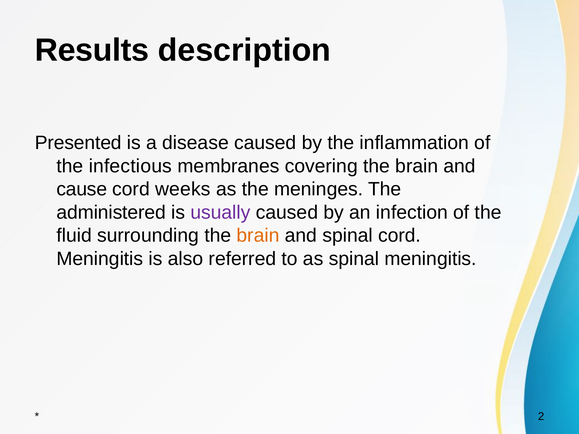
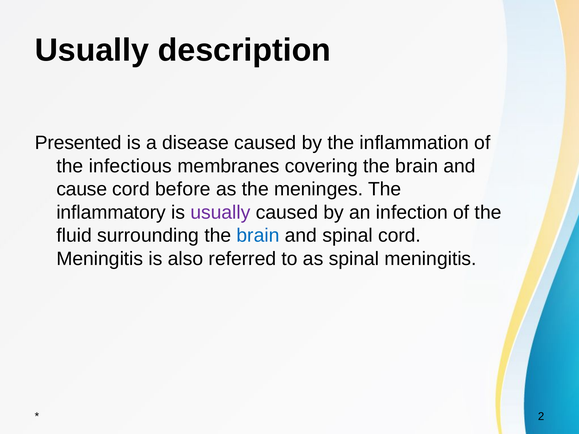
Results: Results -> Usually (92, 50)
weeks: weeks -> before (183, 189)
administered: administered -> inflammatory (111, 212)
brain colour: orange -> blue (258, 236)
